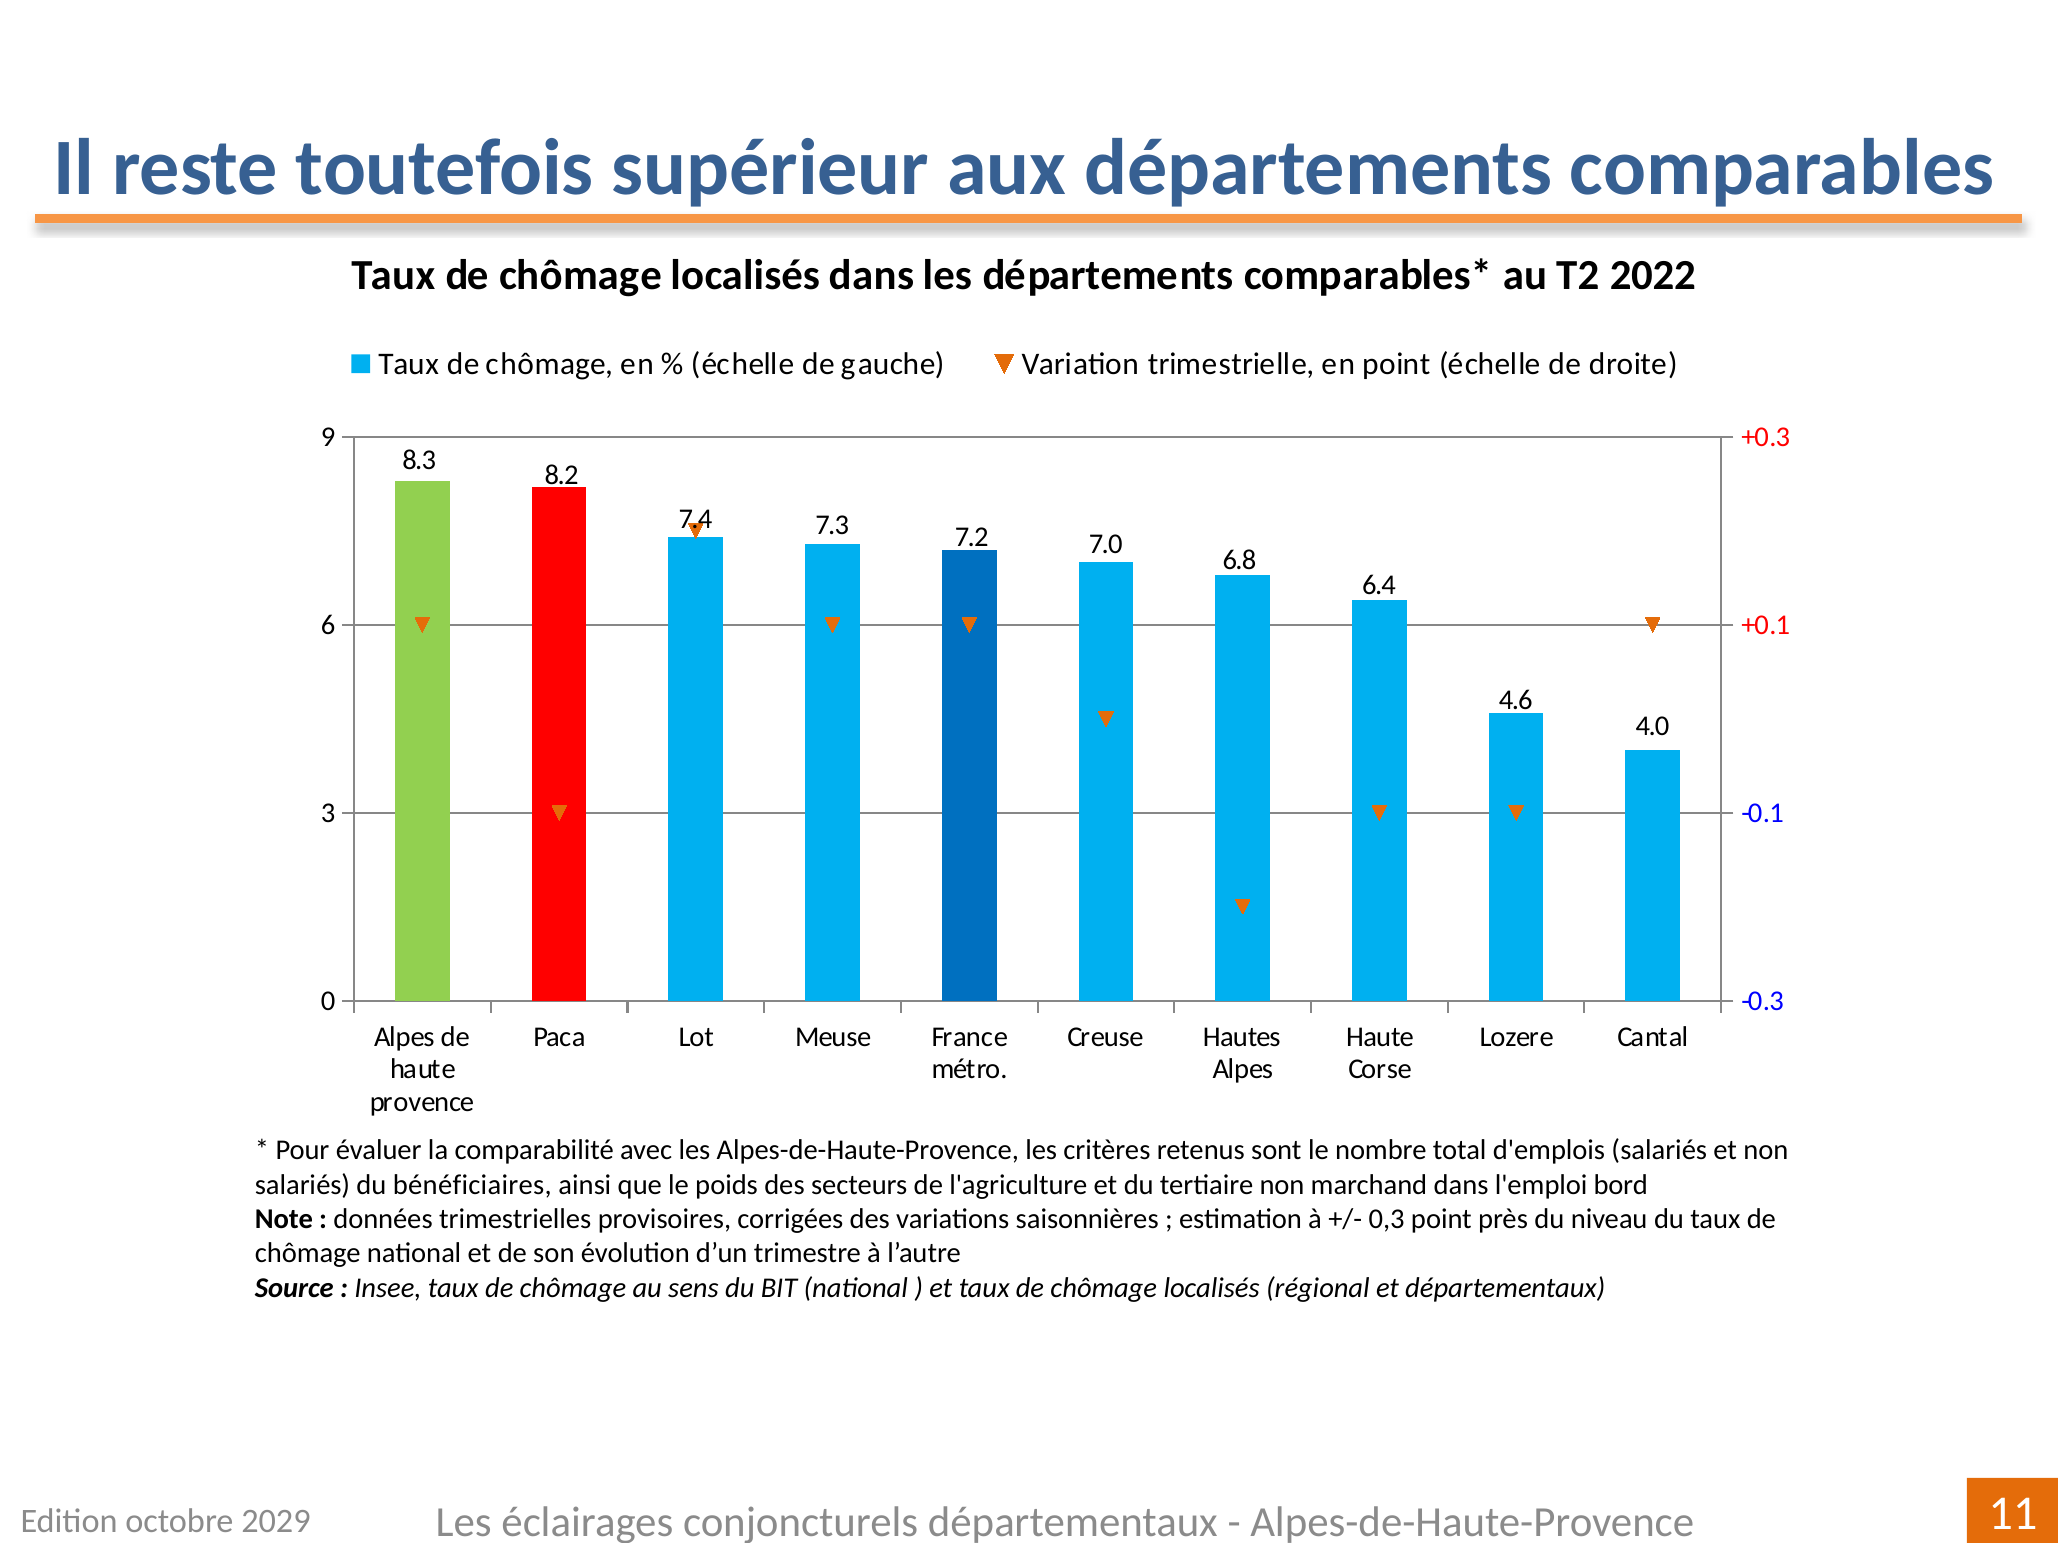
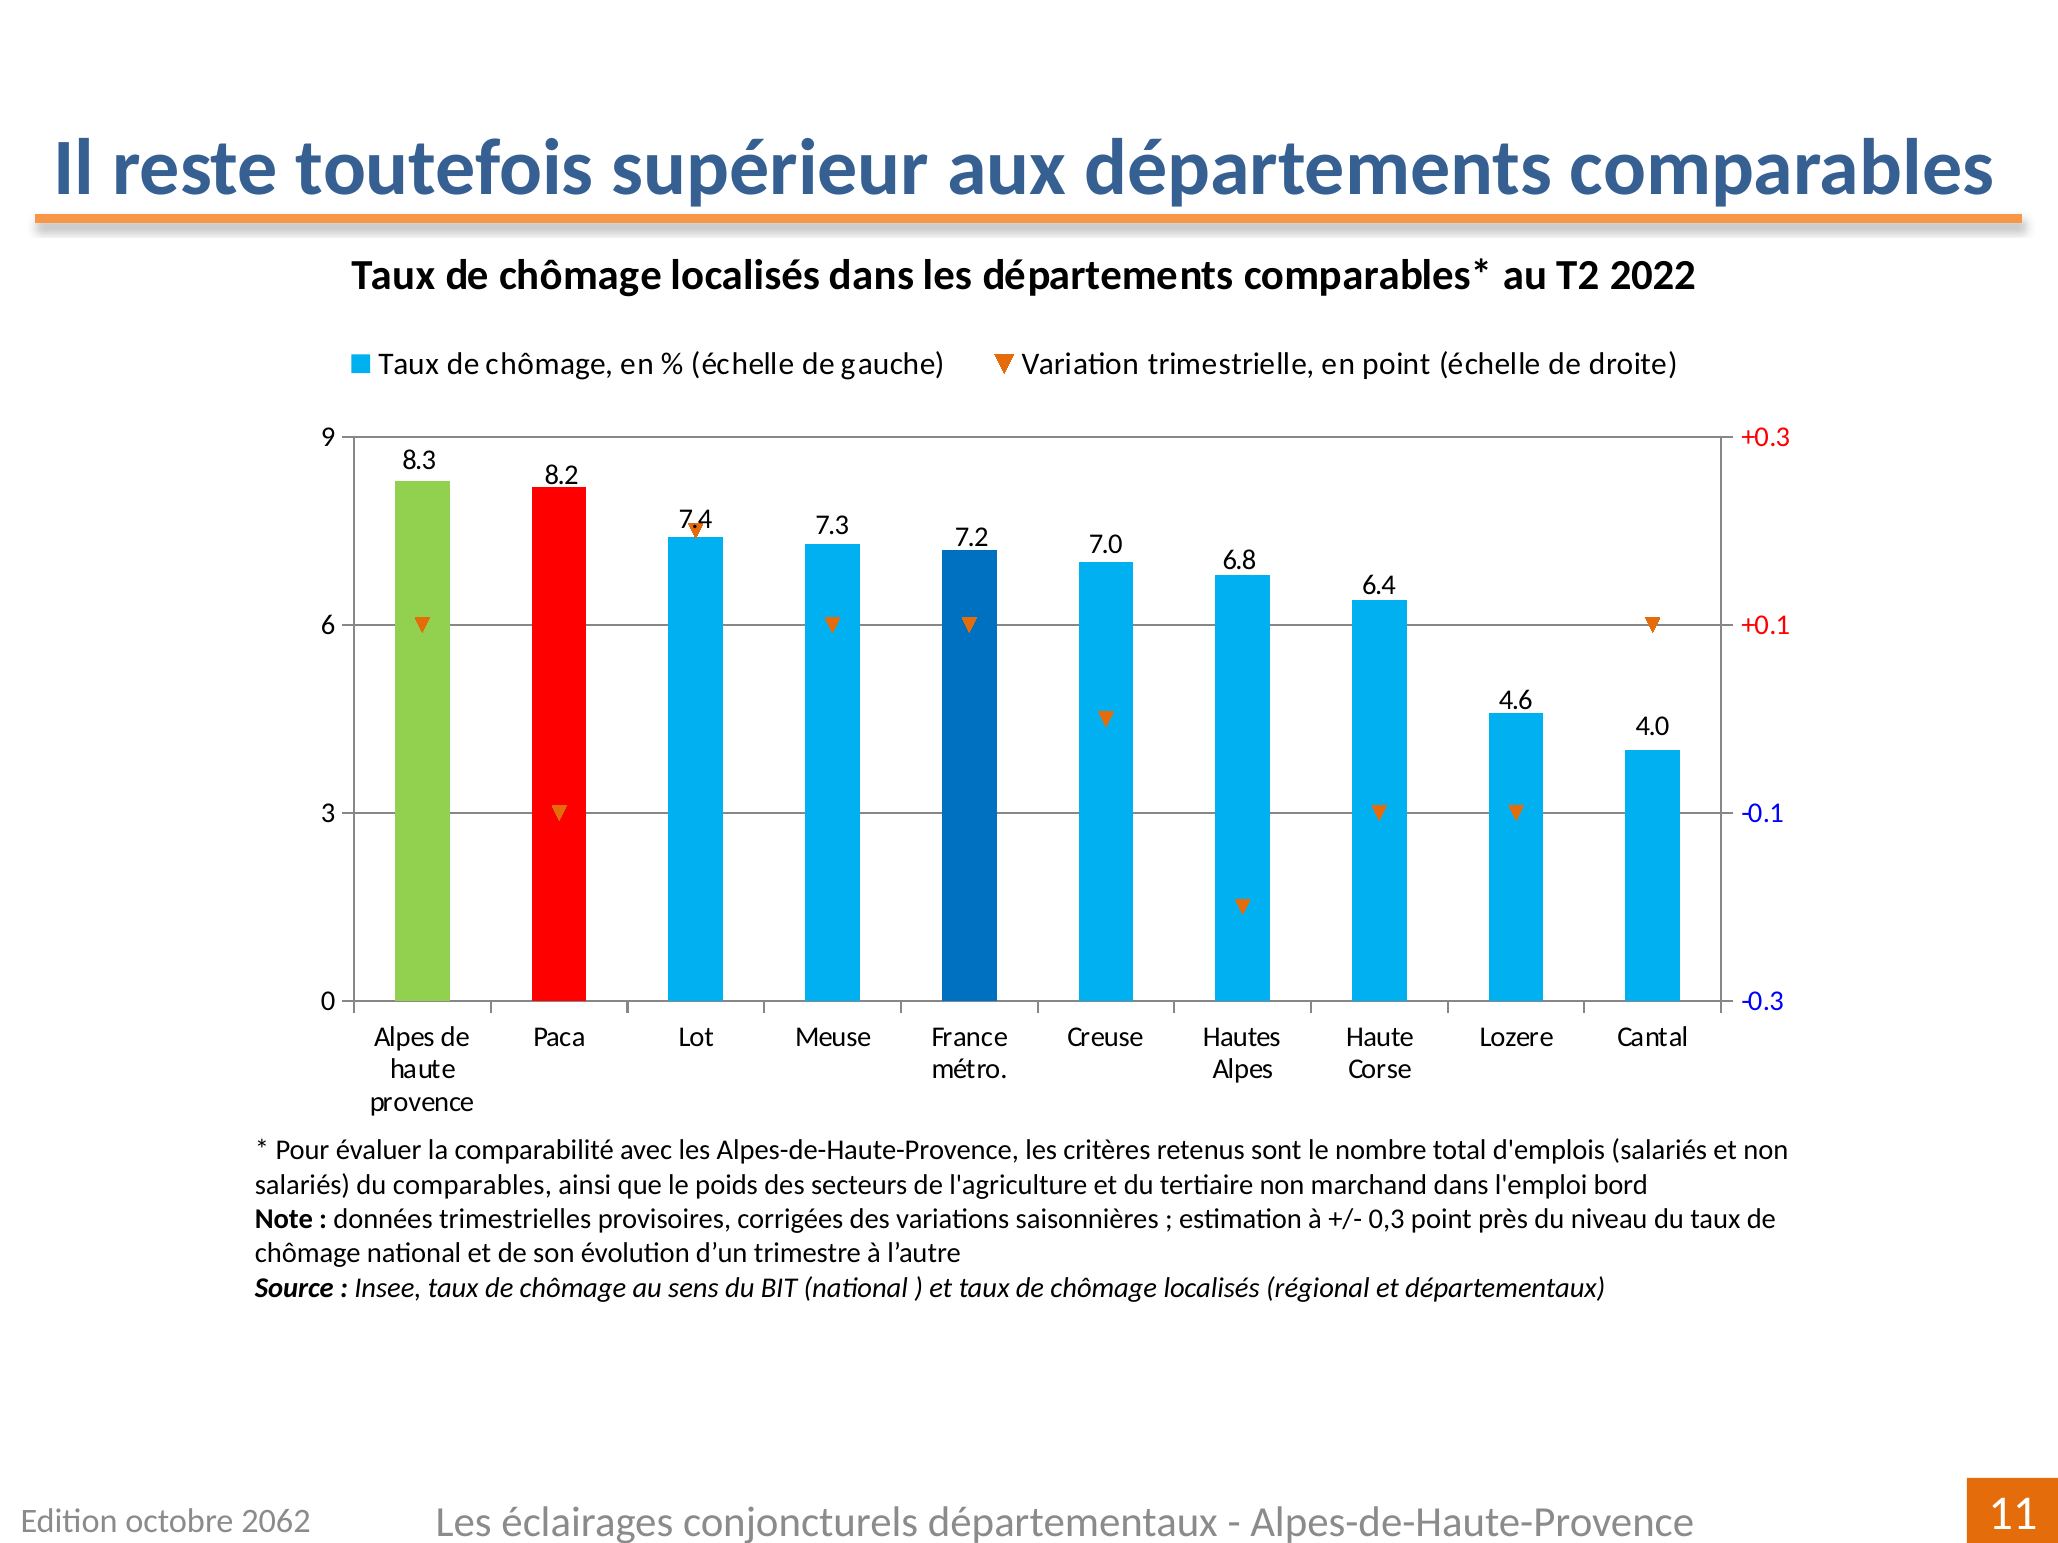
du bénéficiaires: bénéficiaires -> comparables (472, 1185)
2029: 2029 -> 2062 (276, 1522)
